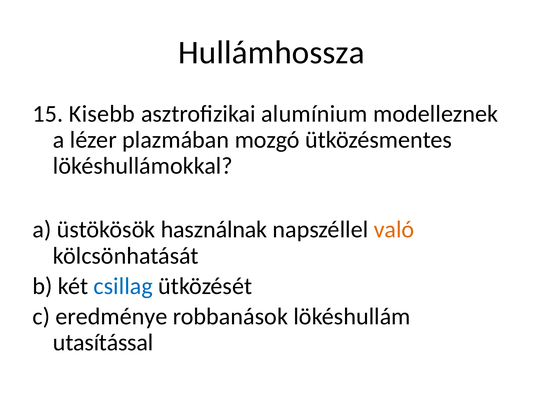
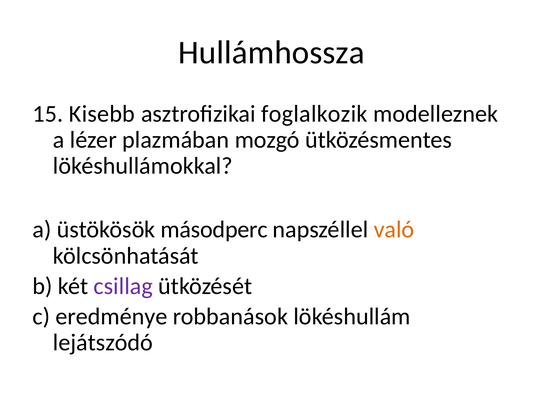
alumínium: alumínium -> foglalkozik (314, 114)
használnak: használnak -> másodperc (214, 230)
csillag colour: blue -> purple (123, 286)
utasítással: utasítással -> lejátszódó (103, 343)
